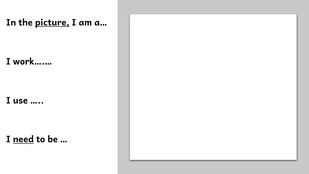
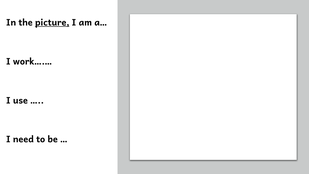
need underline: present -> none (23, 139)
